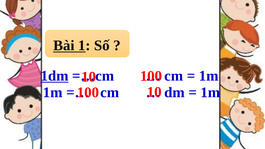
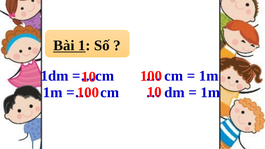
1dm underline: present -> none (55, 76)
